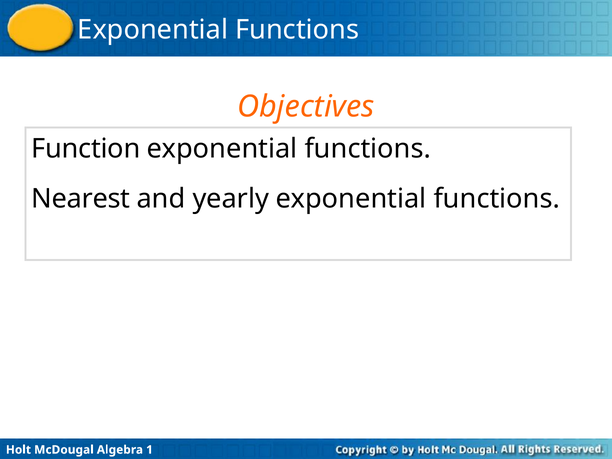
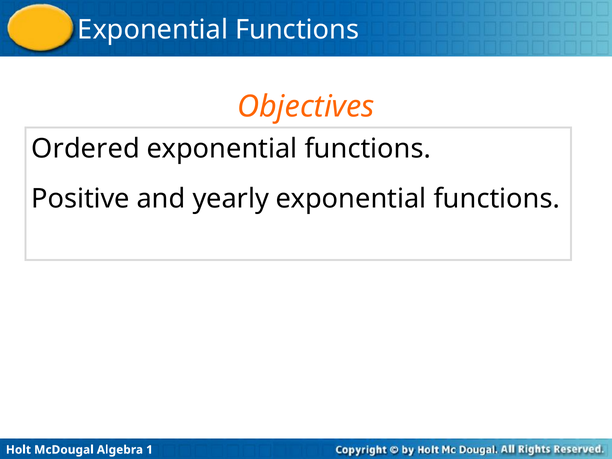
Function: Function -> Ordered (86, 149)
Nearest: Nearest -> Positive (81, 199)
